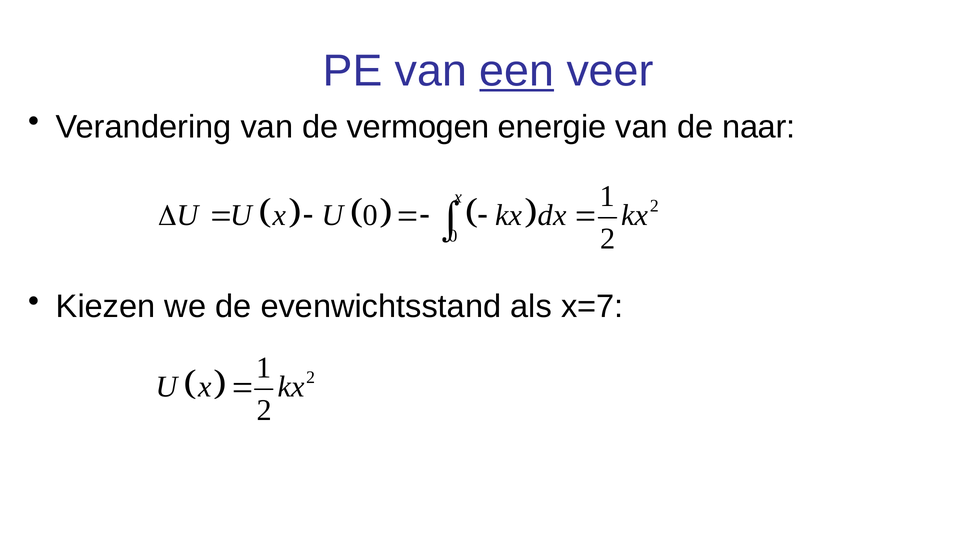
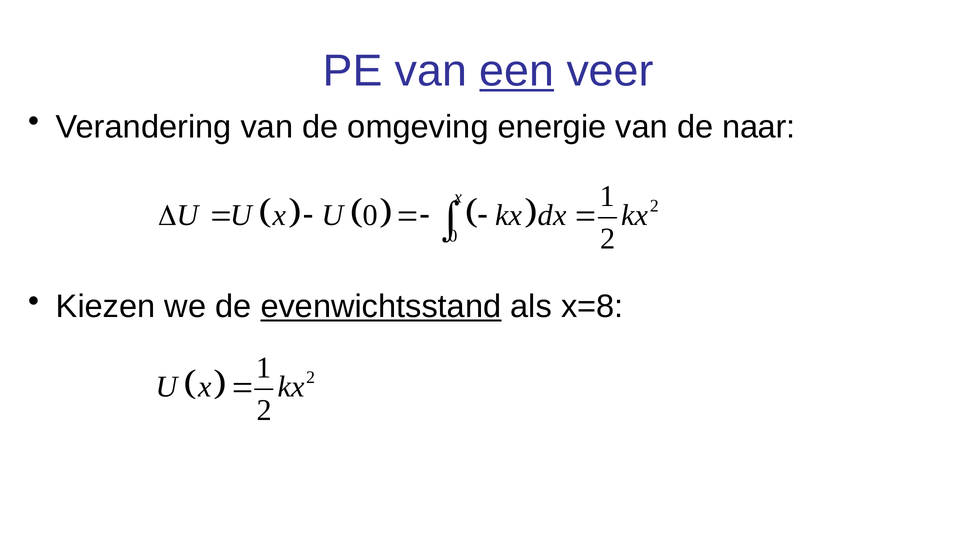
vermogen: vermogen -> omgeving (418, 127)
evenwichtsstand underline: none -> present (381, 307)
x=7: x=7 -> x=8 (592, 307)
